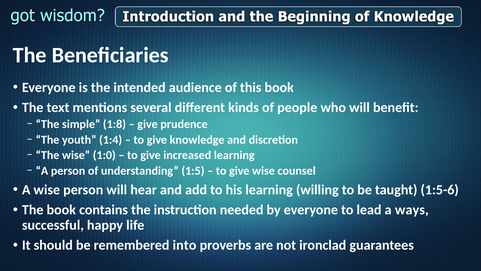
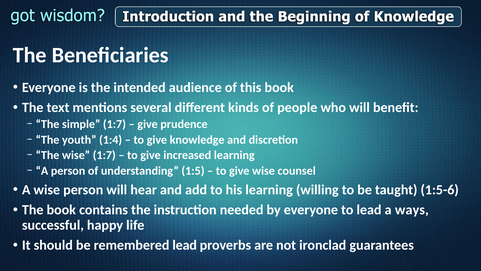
simple 1:8: 1:8 -> 1:7 (114, 124)
wise 1:0: 1:0 -> 1:7 (104, 155)
remembered into: into -> lead (185, 245)
